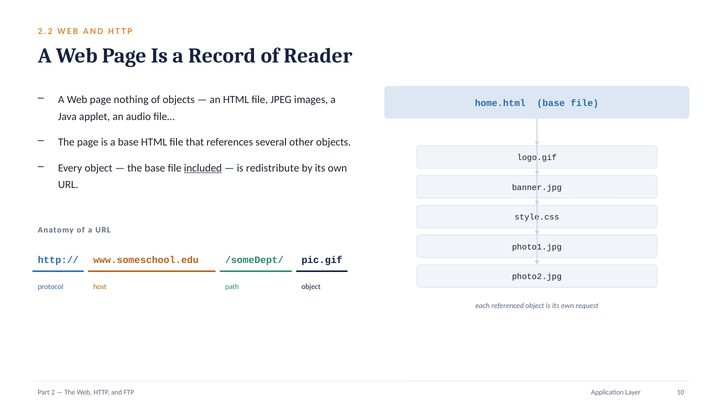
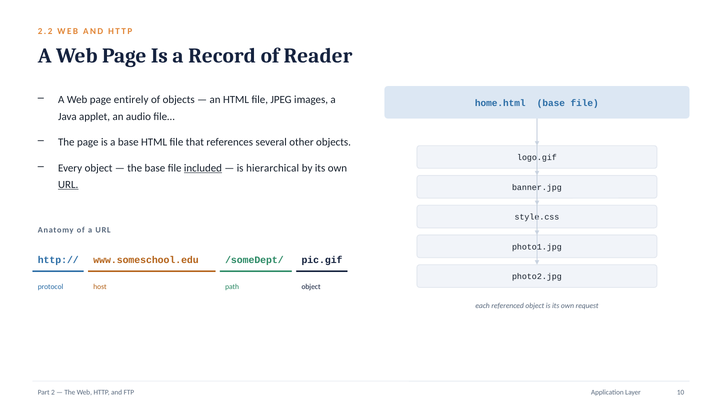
nothing: nothing -> entirely (131, 100)
redistribute: redistribute -> hierarchical (273, 168)
URL underline: none -> present (68, 185)
